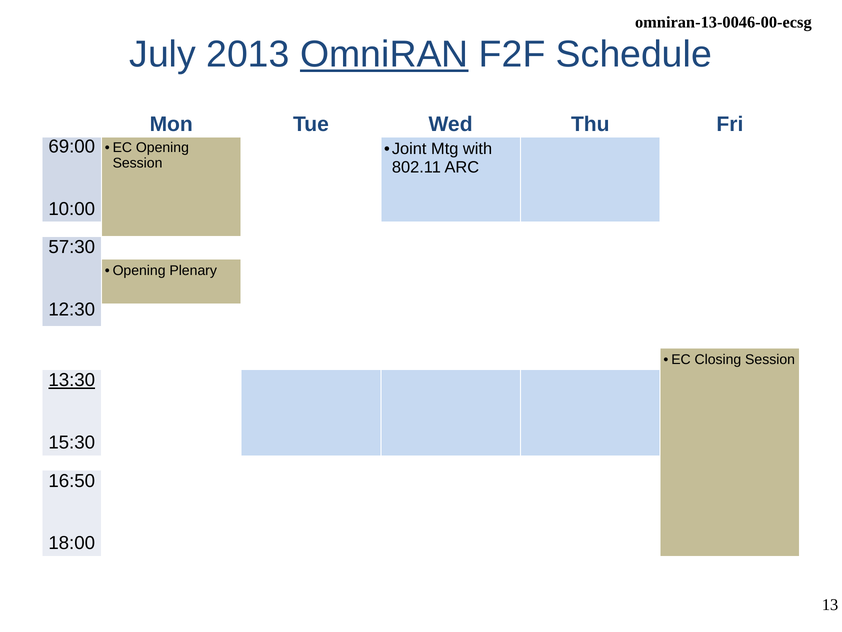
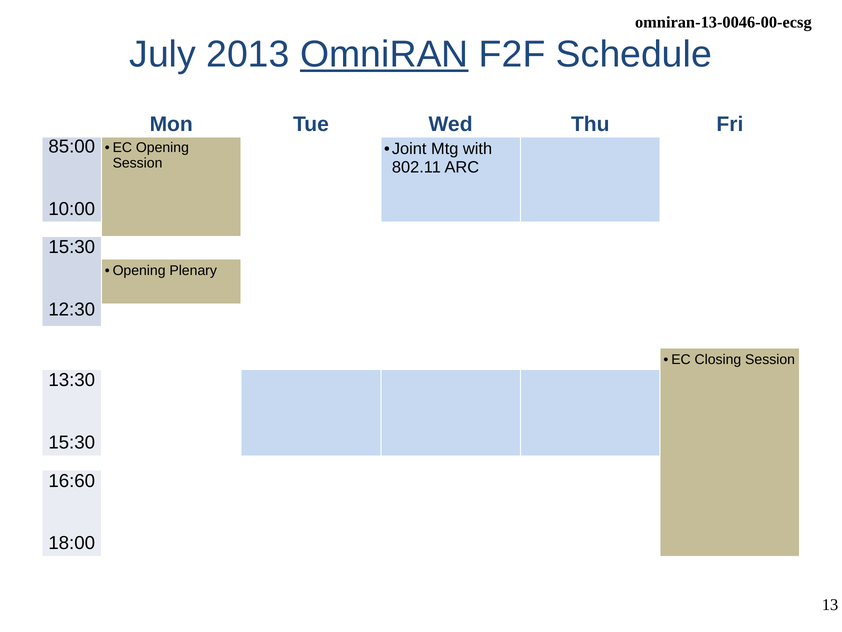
69:00: 69:00 -> 85:00 (72, 147)
57:30: 57:30 -> 15:30 (72, 247)
13:30 underline: present -> none (72, 380)
16:50: 16:50 -> 16:60 (72, 480)
